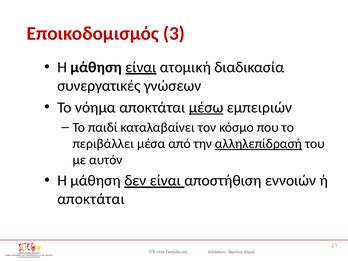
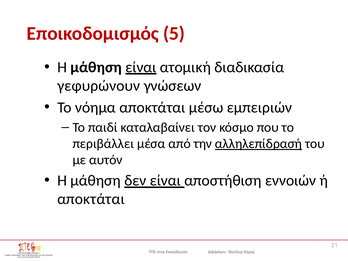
3: 3 -> 5 (174, 34)
συνεργατικές: συνεργατικές -> γεφυρώνουν (99, 86)
μέσω underline: present -> none (206, 107)
